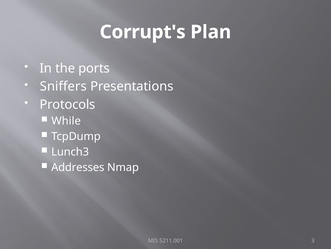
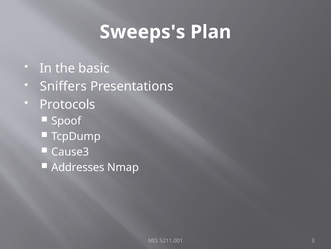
Corrupt's: Corrupt's -> Sweeps's (142, 32)
ports: ports -> basic (94, 68)
While: While -> Spoof (66, 121)
Lunch3: Lunch3 -> Cause3 (70, 152)
